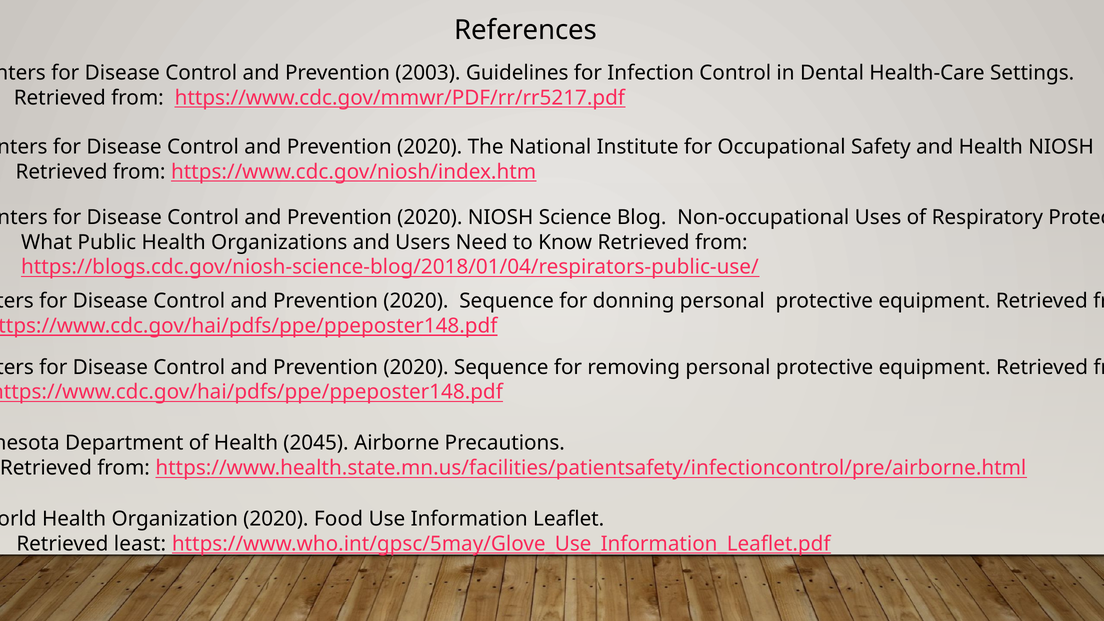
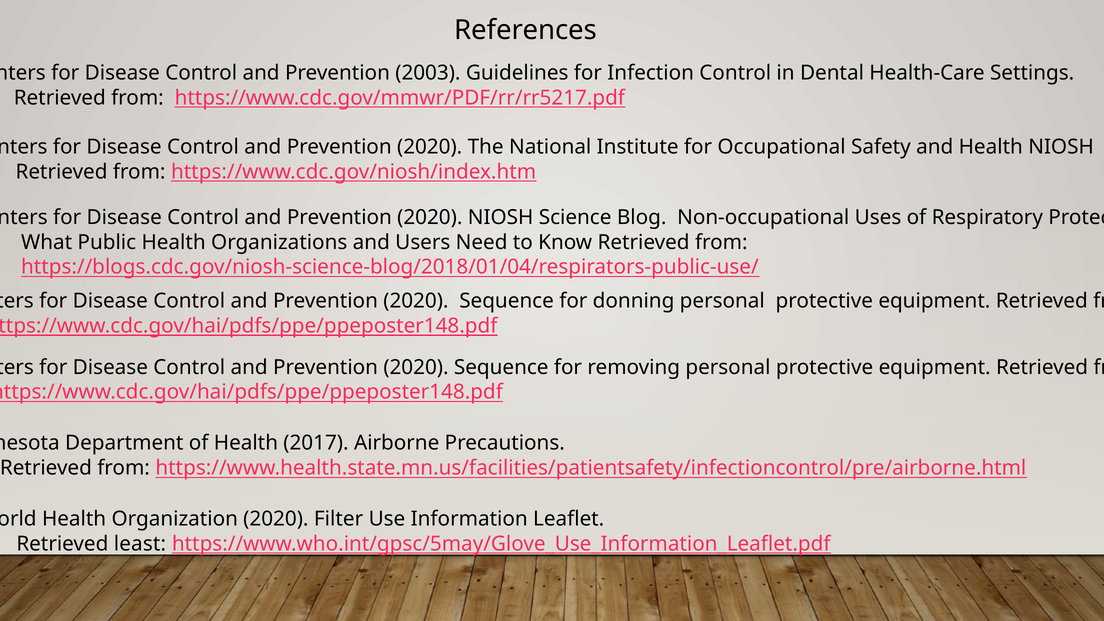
2045: 2045 -> 2017 (316, 443)
Food: Food -> Filter (339, 519)
